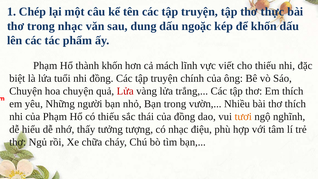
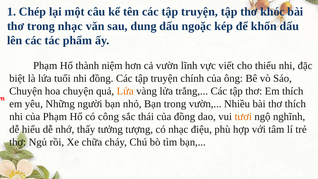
thực: thực -> khóc (273, 12)
thành khốn: khốn -> niệm (112, 66)
cả mách: mách -> vườn (167, 66)
Lửa colour: red -> orange (125, 91)
có thiếu: thiếu -> công (108, 117)
